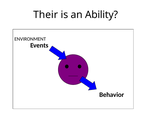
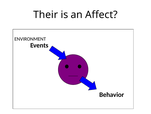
Ability: Ability -> Affect (101, 15)
